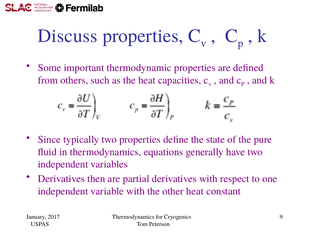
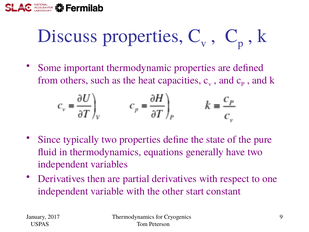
other heat: heat -> start (195, 191)
